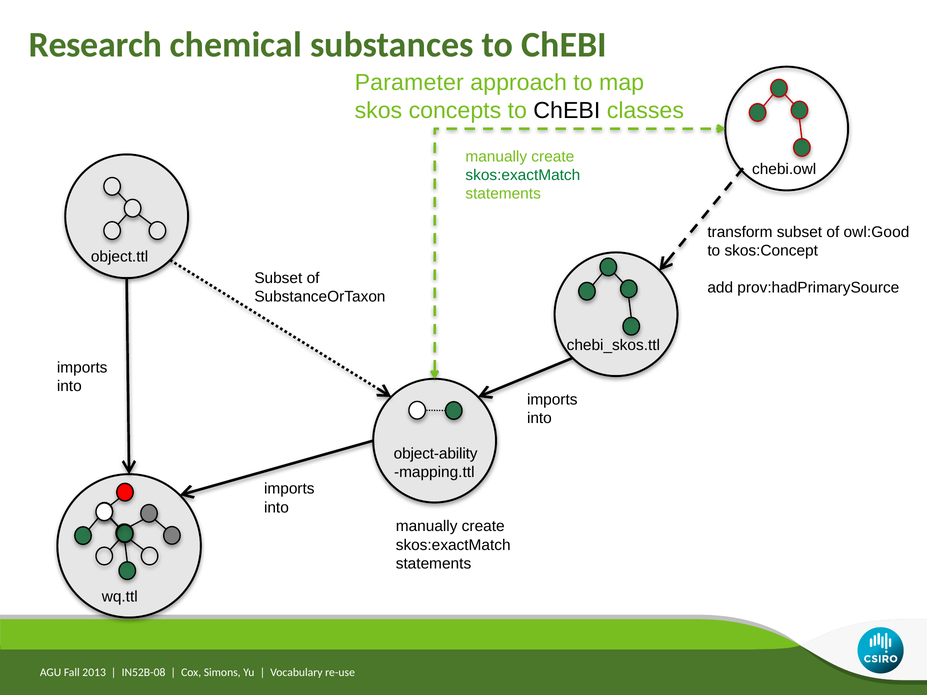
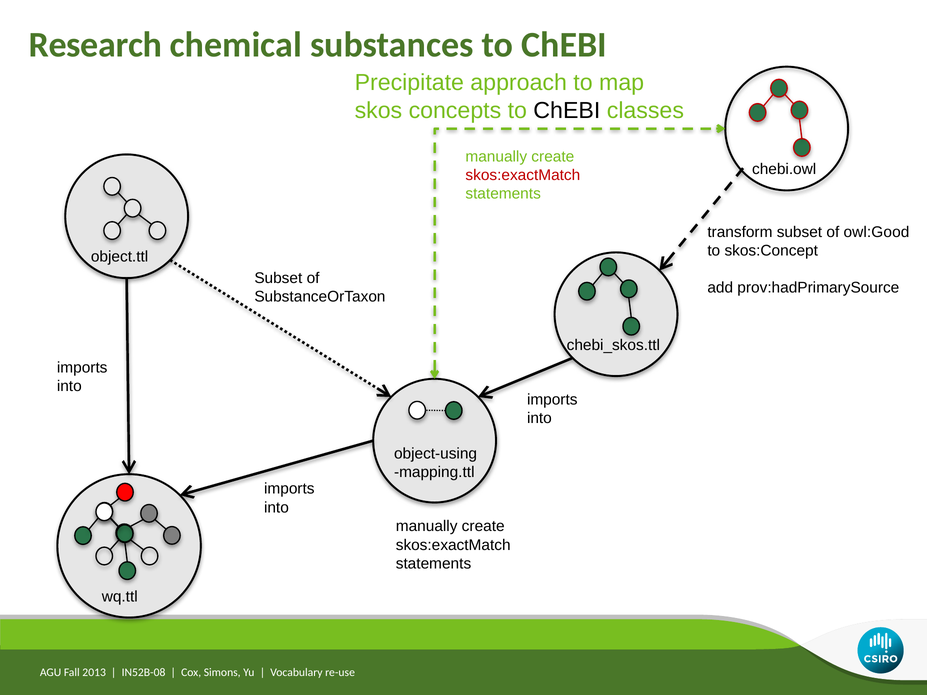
Parameter: Parameter -> Precipitate (409, 83)
skos:exactMatch colour: green -> red (523, 175)
object-ability: object-ability -> object-using (436, 454)
